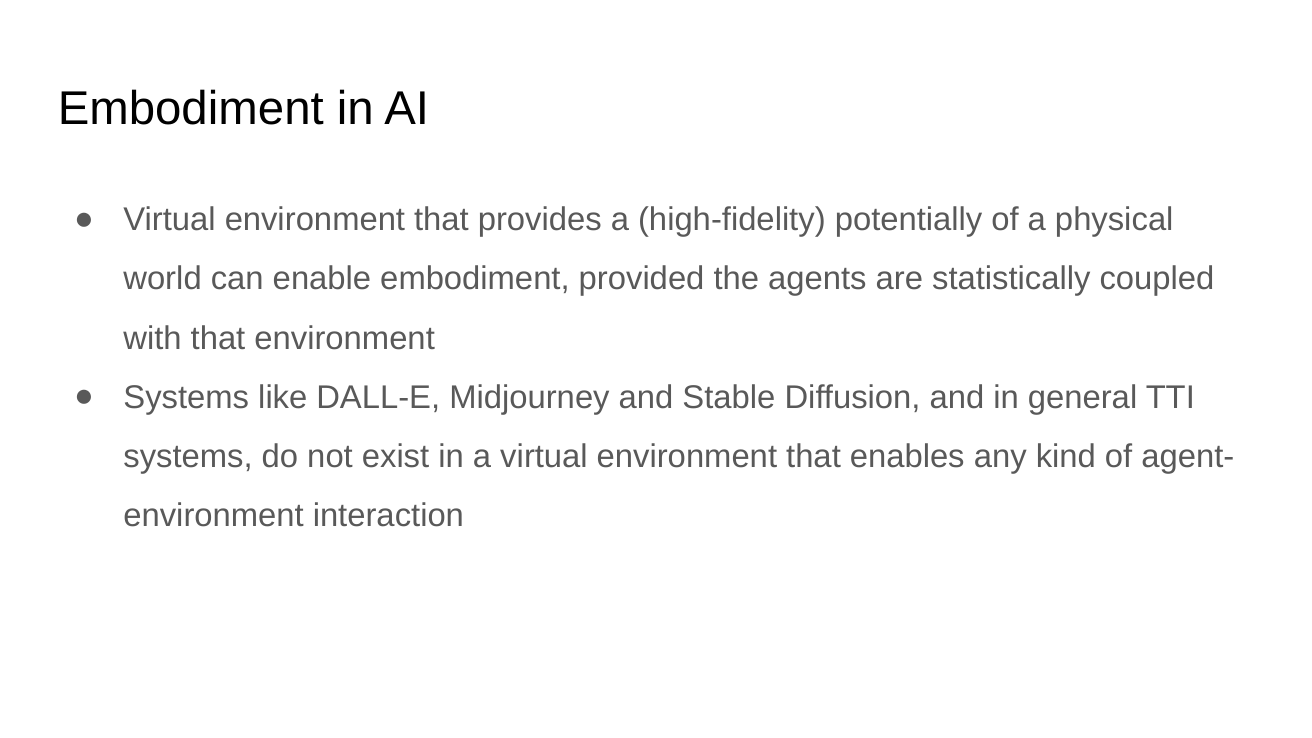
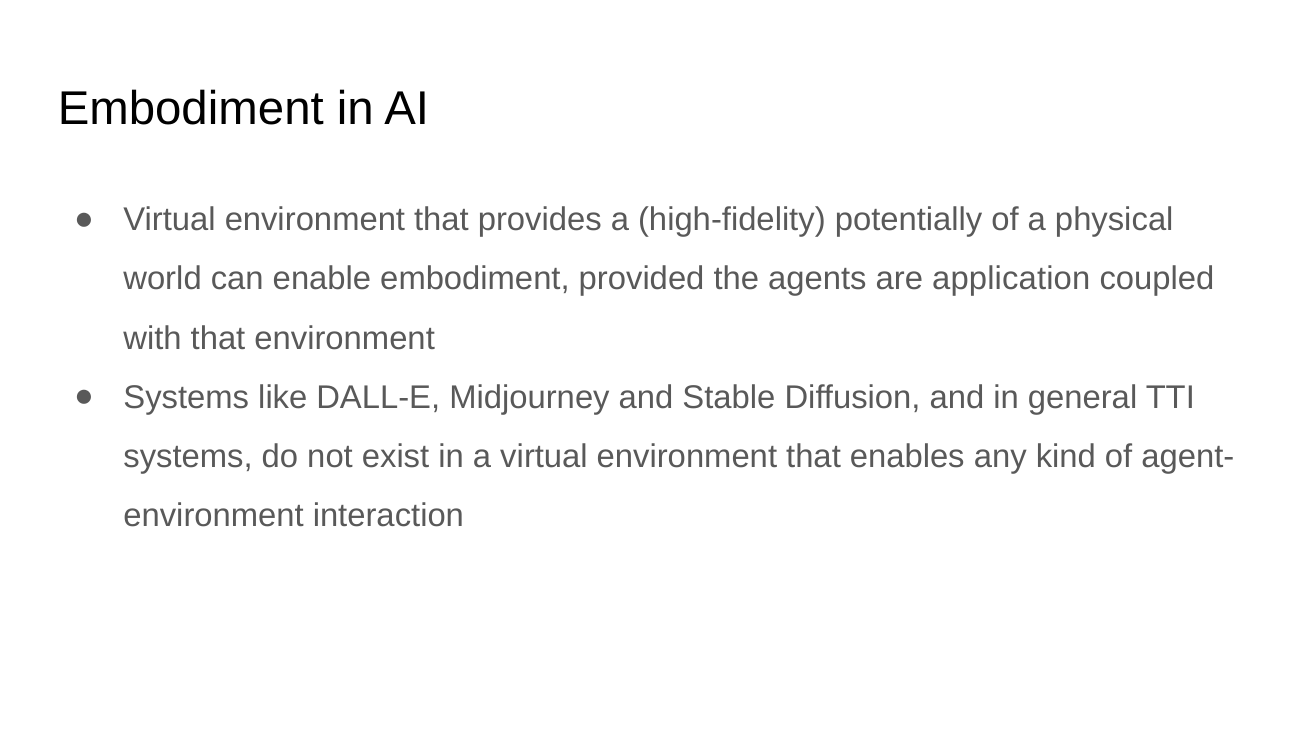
statistically: statistically -> application (1011, 279)
